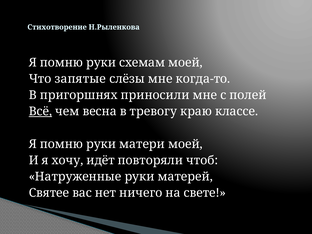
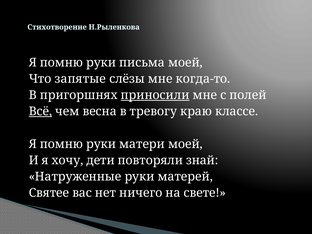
схемам: схемам -> письма (142, 63)
приносили underline: none -> present (155, 95)
идёт: идёт -> дети (101, 160)
чтоб: чтоб -> знай (202, 160)
